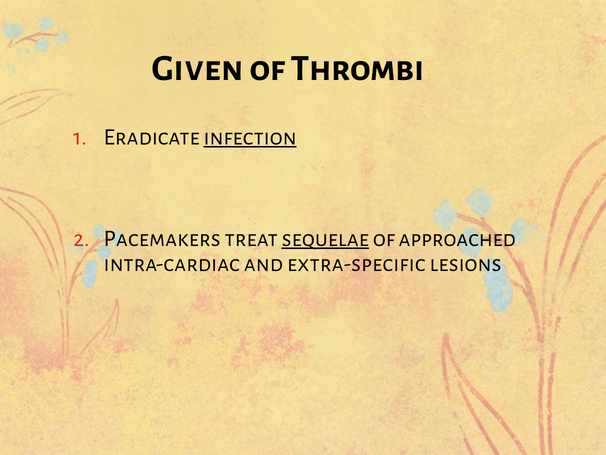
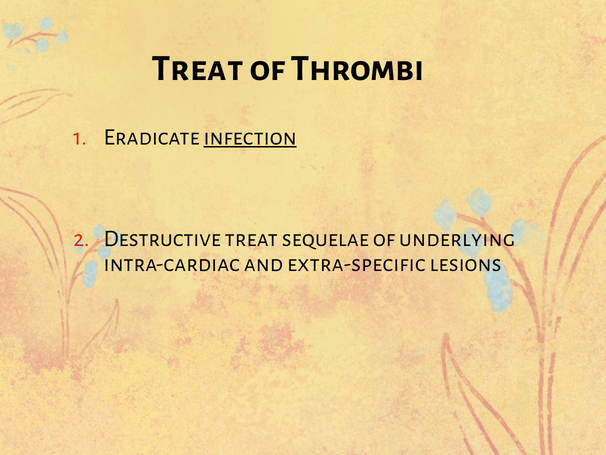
Given: Given -> Treat (198, 68)
Pacemakers: Pacemakers -> Destructive (162, 238)
sequelae underline: present -> none (325, 238)
approached: approached -> underlying (457, 238)
